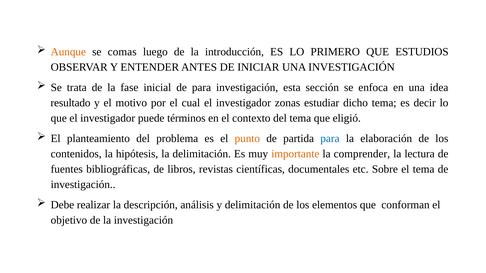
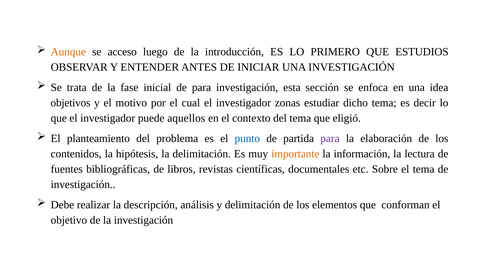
comas: comas -> acceso (122, 52)
resultado: resultado -> objetivos (71, 103)
términos: términos -> aquellos (186, 118)
punto colour: orange -> blue (247, 139)
para colour: blue -> purple (330, 139)
comprender: comprender -> información (362, 154)
